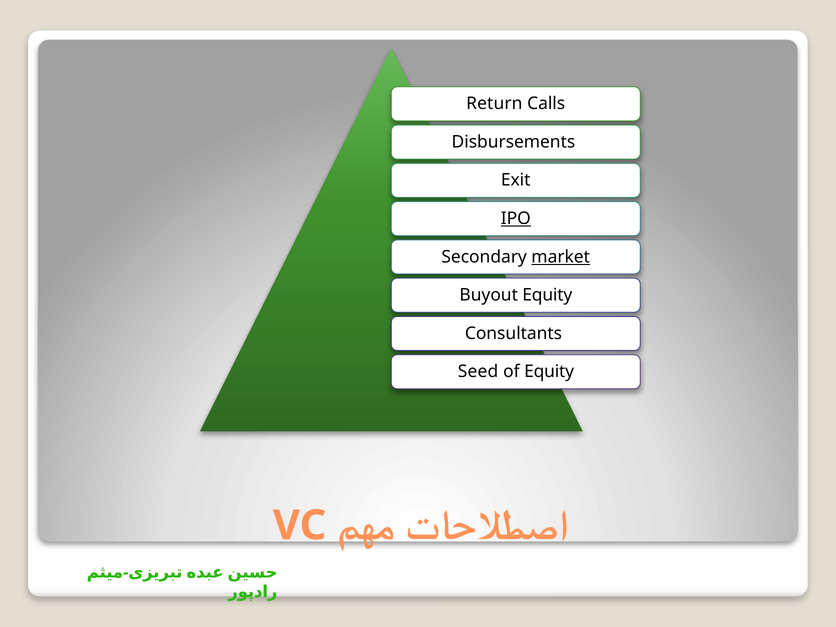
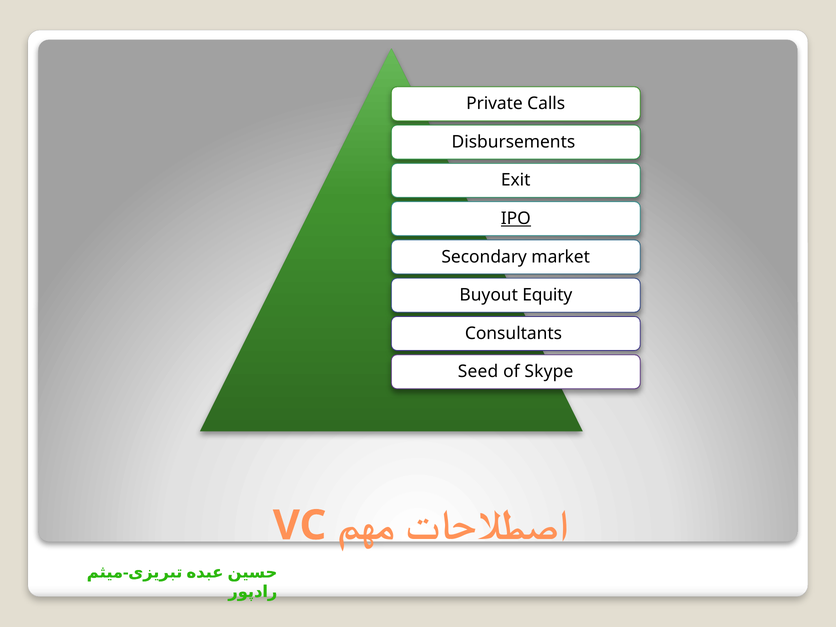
Return: Return -> Private (494, 104)
market underline: present -> none (561, 257)
of Equity: Equity -> Skype (549, 372)
